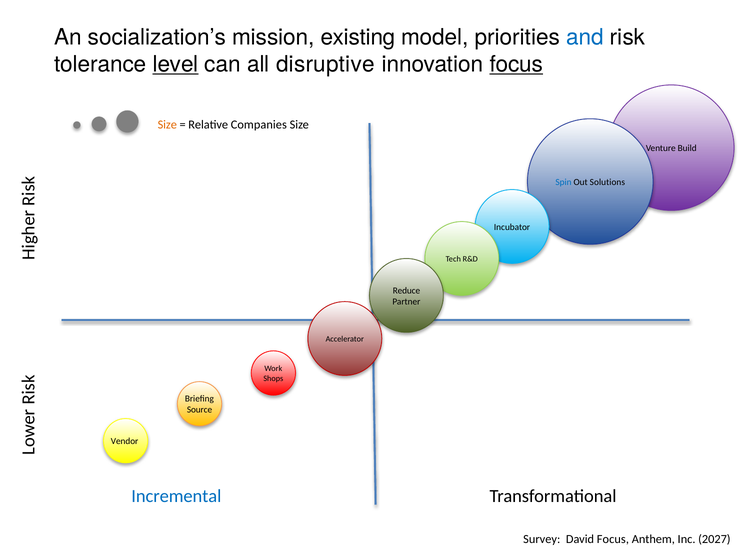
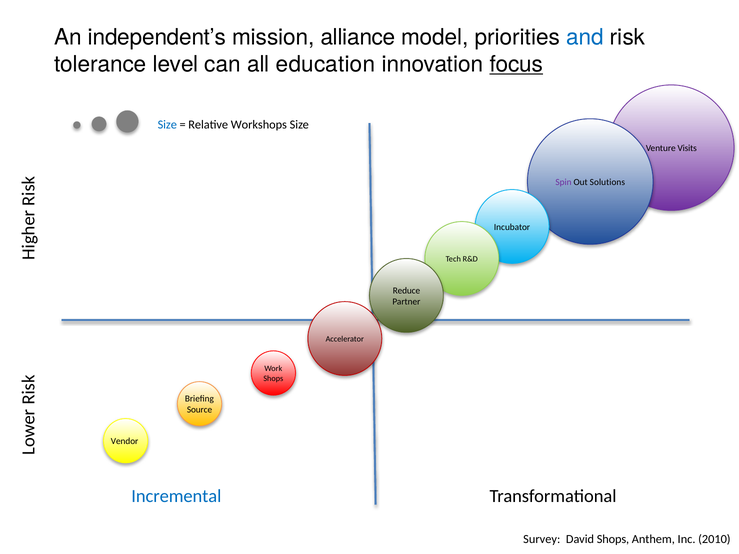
socialization’s: socialization’s -> independent’s (157, 37)
existing: existing -> alliance (358, 37)
level underline: present -> none (176, 64)
disruptive: disruptive -> education (325, 64)
Size colour: orange -> blue (167, 125)
Companies: Companies -> Workshops (259, 125)
Build: Build -> Visits (687, 148)
Spin colour: blue -> purple (563, 182)
David Focus: Focus -> Shops (613, 540)
2027: 2027 -> 2010 (714, 540)
